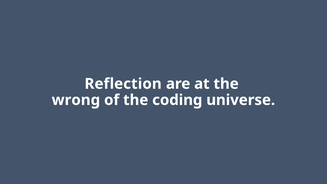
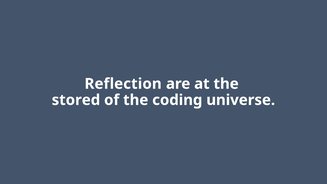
wrong: wrong -> stored (76, 100)
